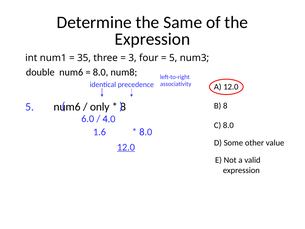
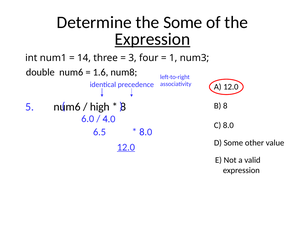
the Same: Same -> Some (183, 22)
Expression underline: none -> present (152, 39)
35: 35 -> 14 (84, 58)
5: 5 -> 1 (173, 58)
8.0: 8.0 -> 1.6 (101, 72)
only: only -> high (100, 107)
1.6: 1.6 -> 6.5 (100, 132)
